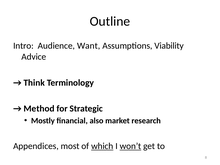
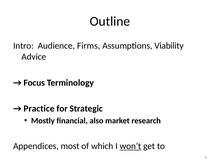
Want: Want -> Firms (89, 46)
Think: Think -> Focus (34, 83)
Method: Method -> Practice (39, 109)
which underline: present -> none (102, 146)
